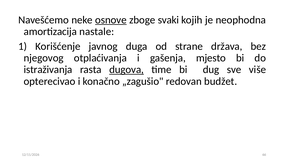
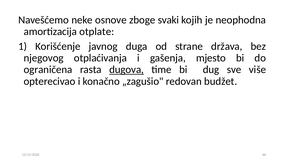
osnove underline: present -> none (111, 20)
nastale: nastale -> otplate (97, 32)
istraživanja: istraživanja -> ograničena (48, 70)
